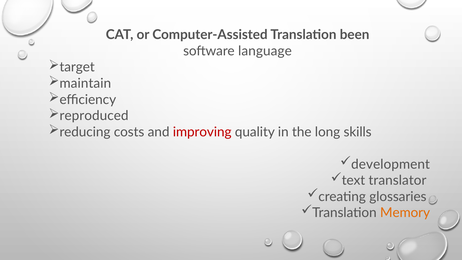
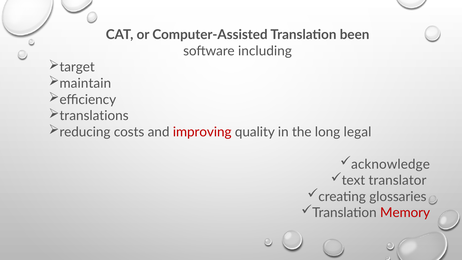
language: language -> including (265, 51)
reproduced: reproduced -> translations (94, 116)
skills: skills -> legal (358, 132)
development: development -> acknowledge (391, 164)
Memory colour: orange -> red (405, 213)
